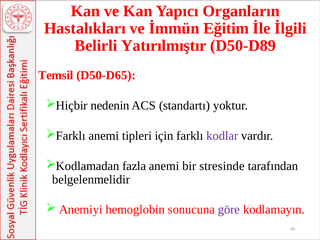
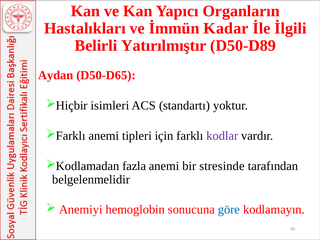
Eğitim: Eğitim -> Kadar (226, 28)
Temsil: Temsil -> Aydan (56, 75)
nedenin: nedenin -> isimleri (110, 106)
göre colour: purple -> blue (229, 210)
